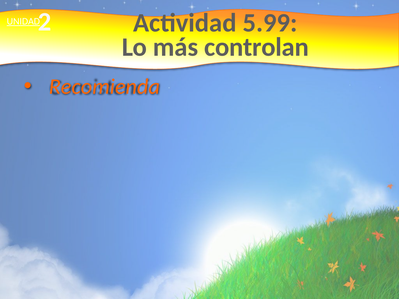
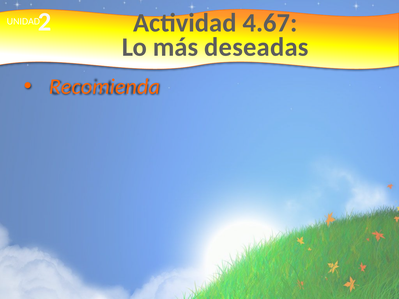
5.99: 5.99 -> 4.67 (270, 23)
UNIDAD underline: present -> none (23, 21)
controlan: controlan -> deseadas (256, 47)
